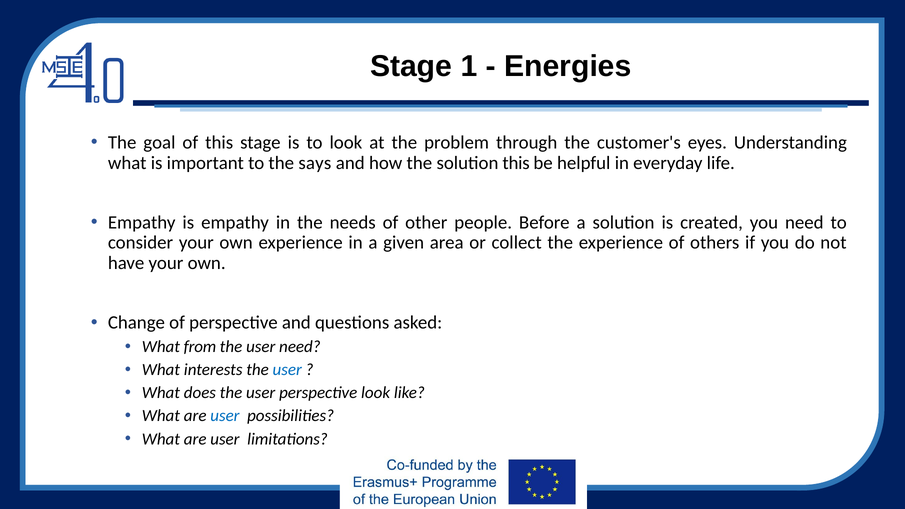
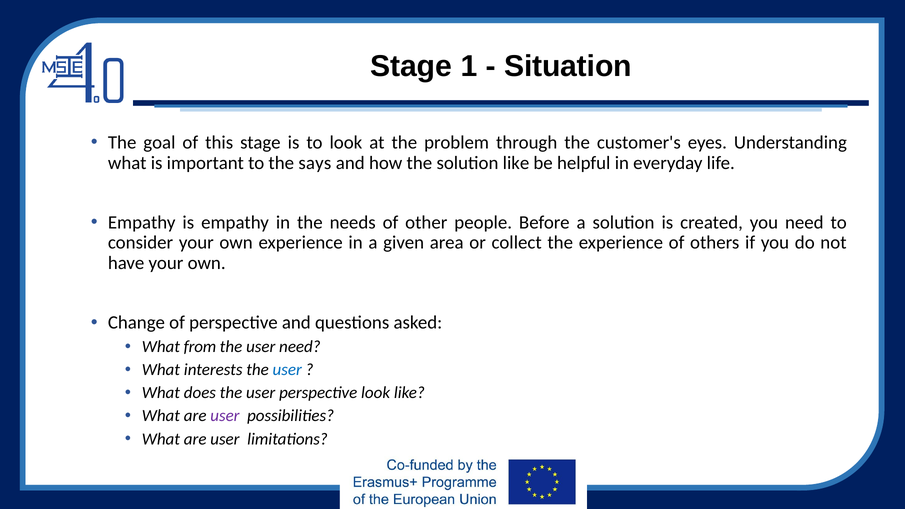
Energies: Energies -> Situation (568, 66)
solution this: this -> like (516, 163)
user colour: blue -> purple (225, 416)
